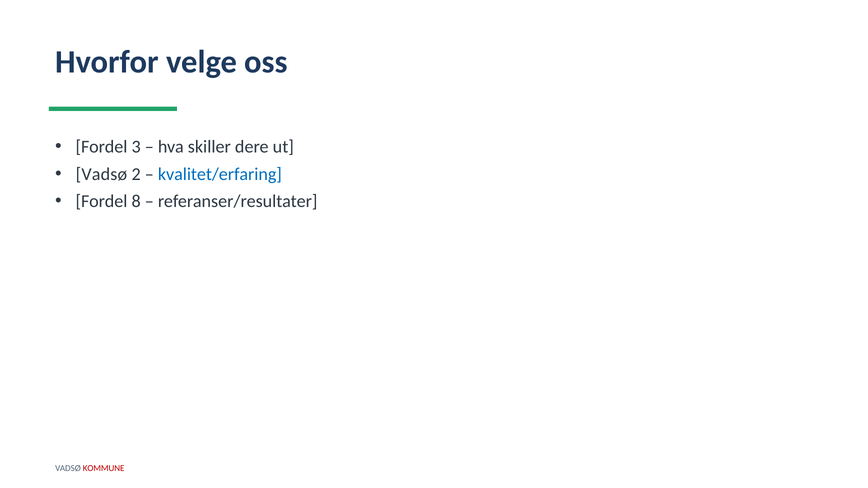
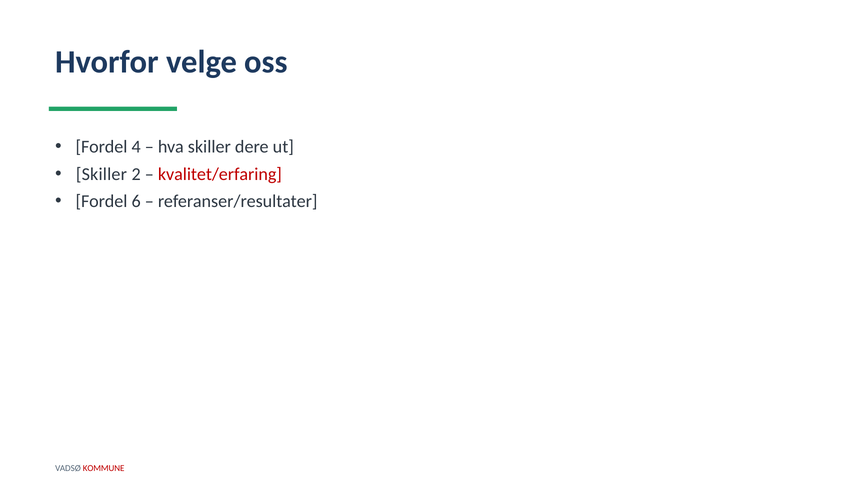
3: 3 -> 4 (136, 147)
Vadsø: Vadsø -> Skiller (101, 174)
kvalitet/erfaring colour: blue -> red (220, 174)
8: 8 -> 6 (136, 201)
